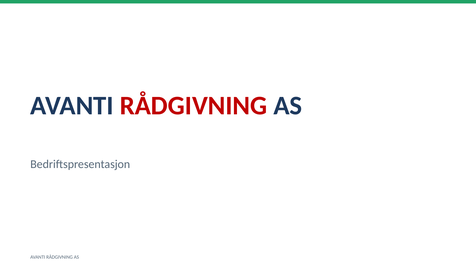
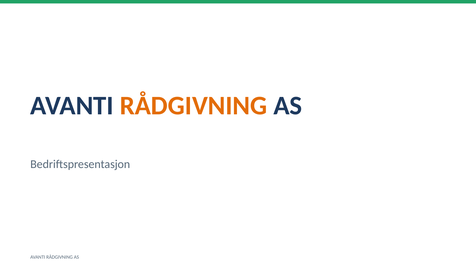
RÅDGIVNING colour: red -> orange (194, 106)
